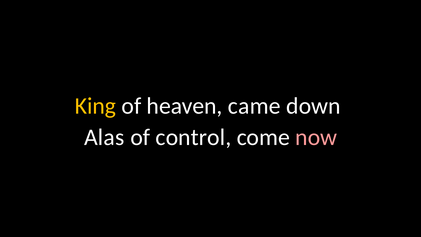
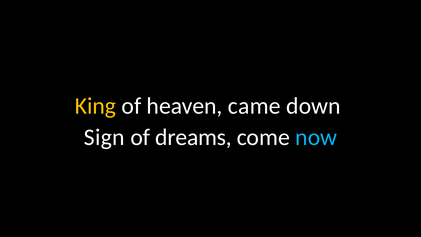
Alas: Alas -> Sign (104, 137)
control: control -> dreams (194, 137)
now colour: pink -> light blue (316, 137)
